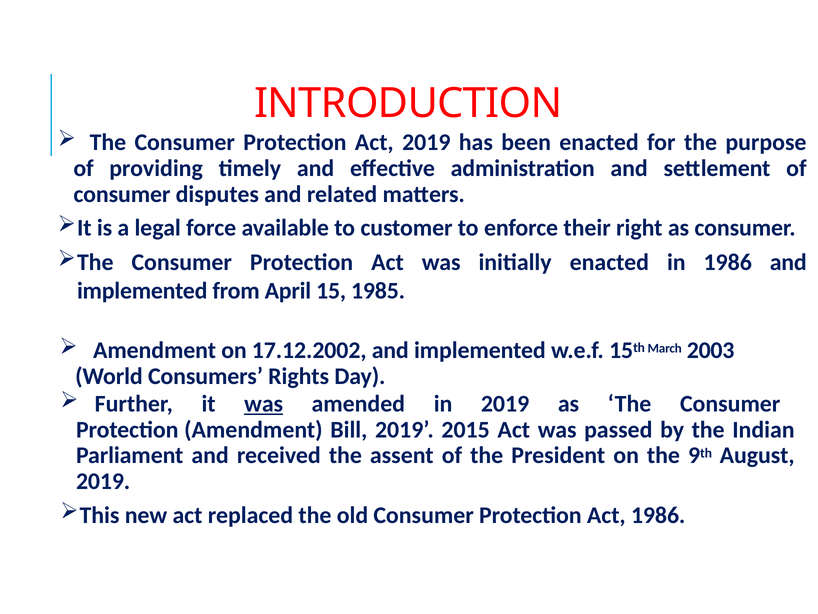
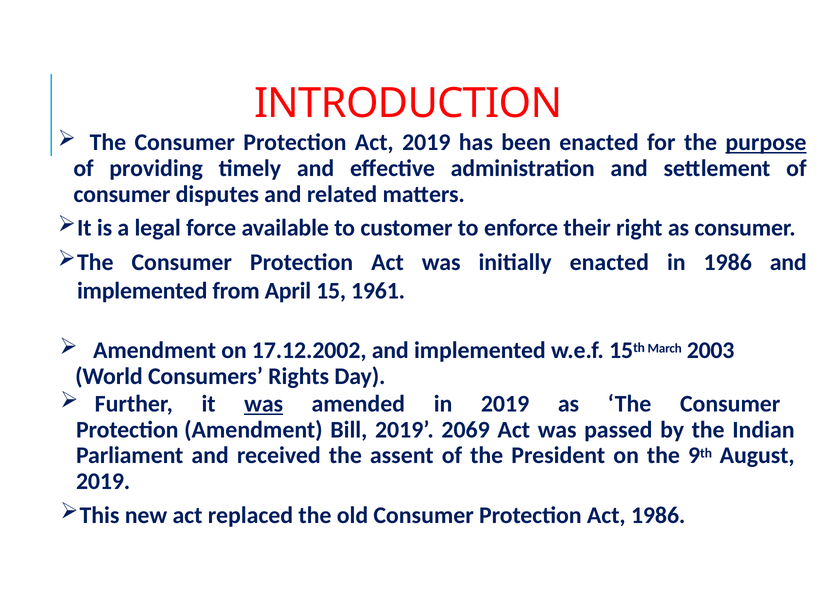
purpose underline: none -> present (766, 142)
1985: 1985 -> 1961 (378, 291)
2015: 2015 -> 2069 (466, 429)
